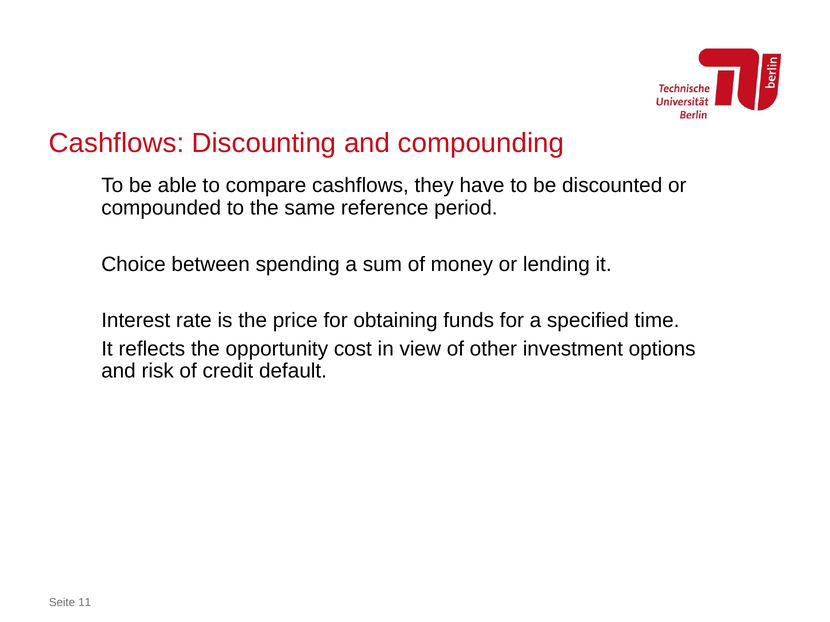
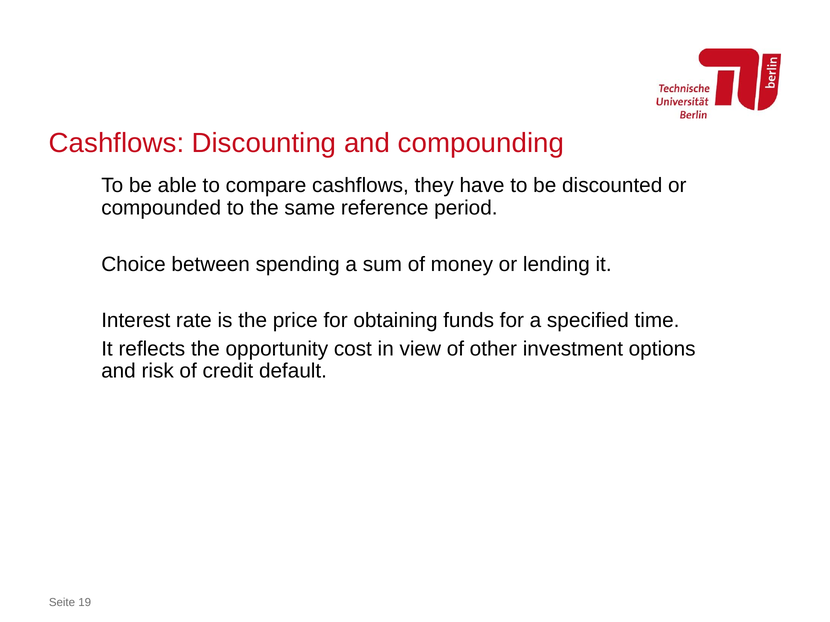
11: 11 -> 19 (85, 603)
